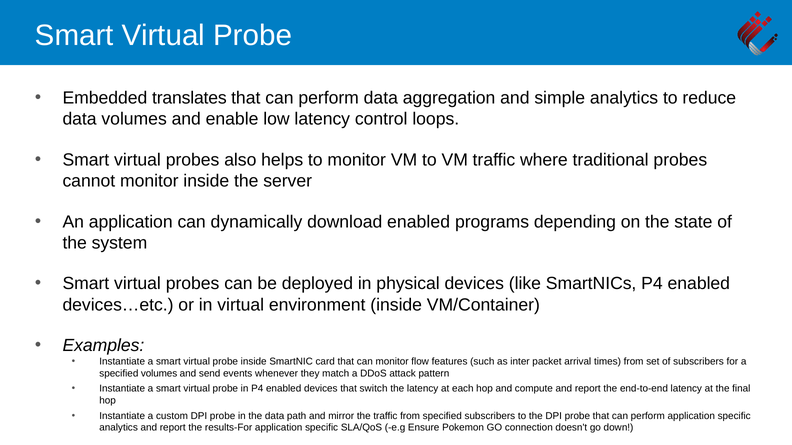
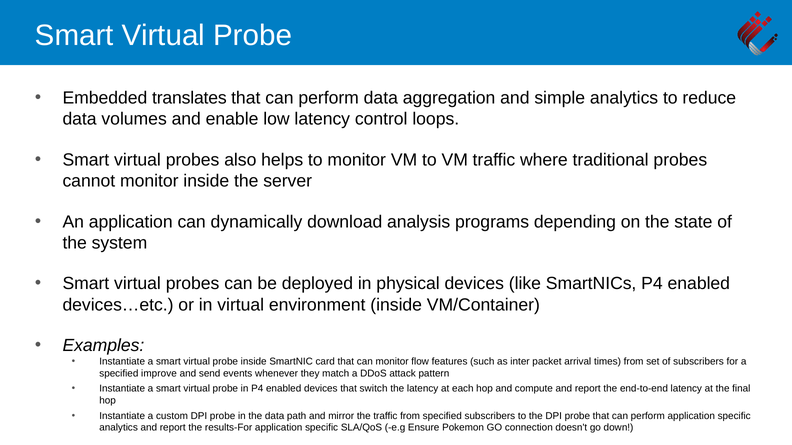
download enabled: enabled -> analysis (419, 222)
specified volumes: volumes -> improve (159, 374)
